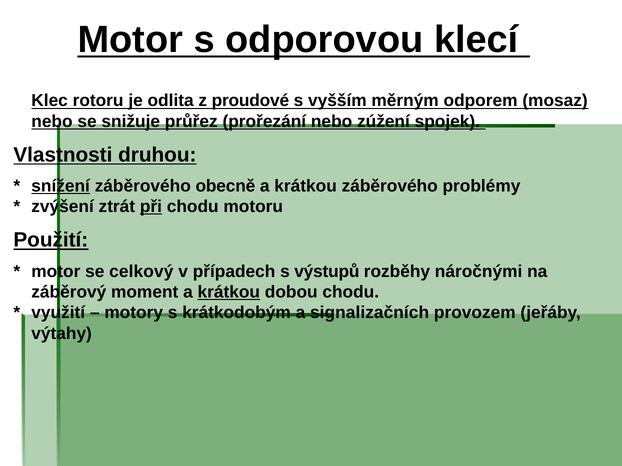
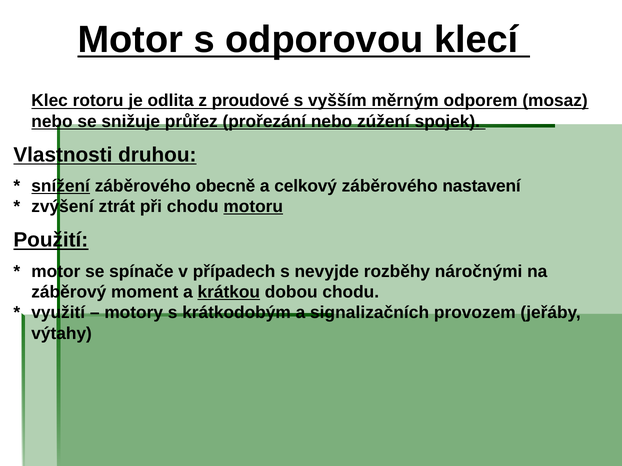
krátkou: krátkou -> celkový (306, 186)
problémy: problémy -> nastavení (482, 186)
při underline: present -> none (151, 207)
motoru underline: none -> present (253, 207)
celkový: celkový -> spínače (141, 272)
výstupů: výstupů -> nevyjde (327, 272)
